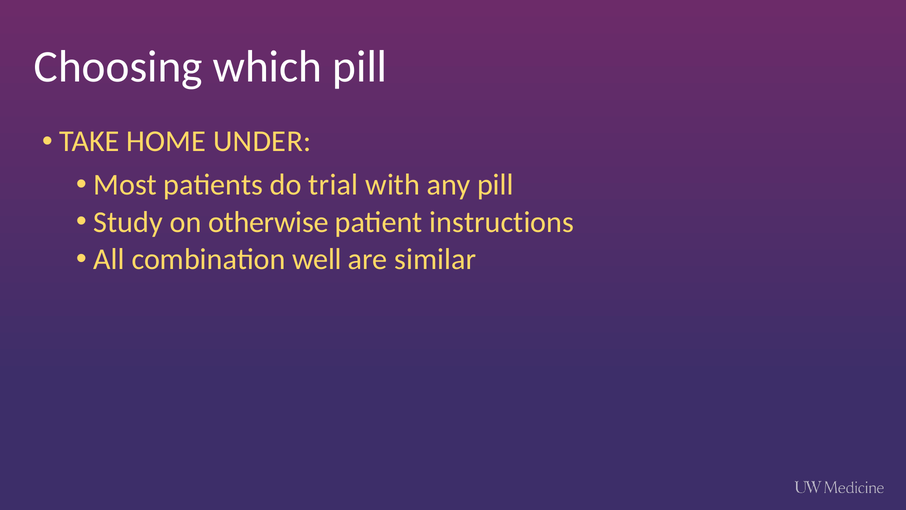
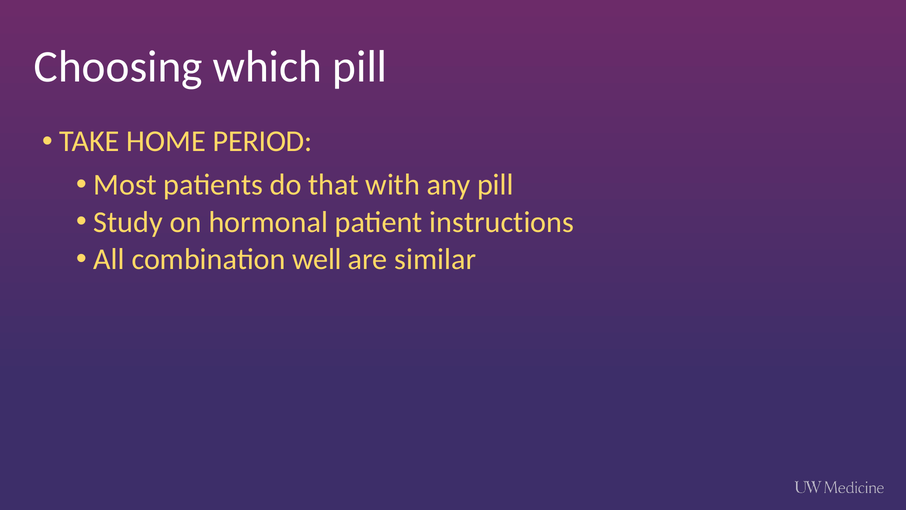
UNDER: UNDER -> PERIOD (262, 141)
trial: trial -> that (334, 185)
otherwise: otherwise -> hormonal (268, 222)
